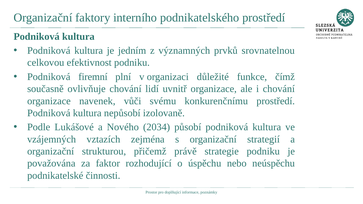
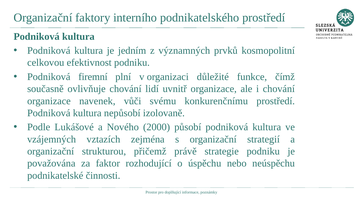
srovnatelnou: srovnatelnou -> kosmopolitní (268, 51)
2034: 2034 -> 2000 (157, 127)
